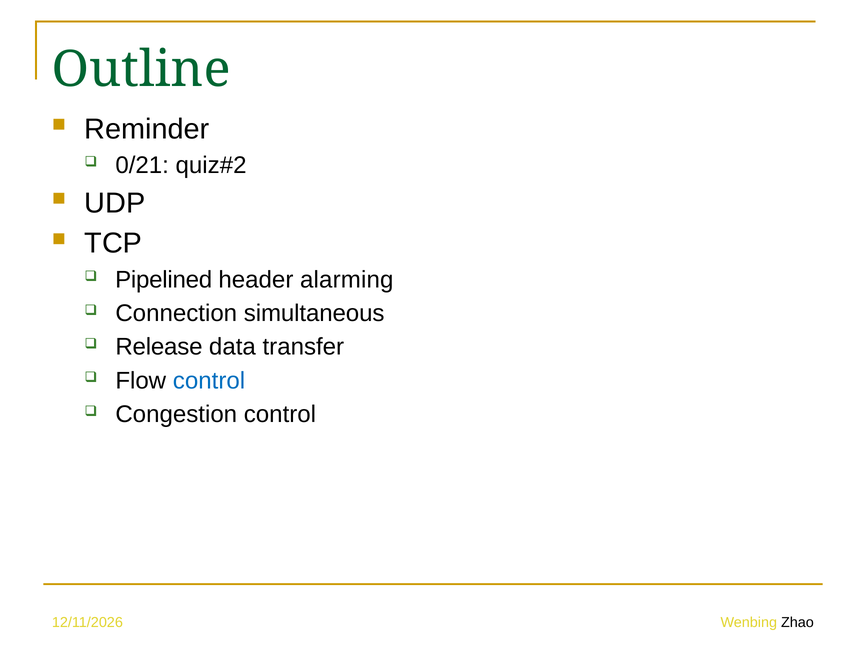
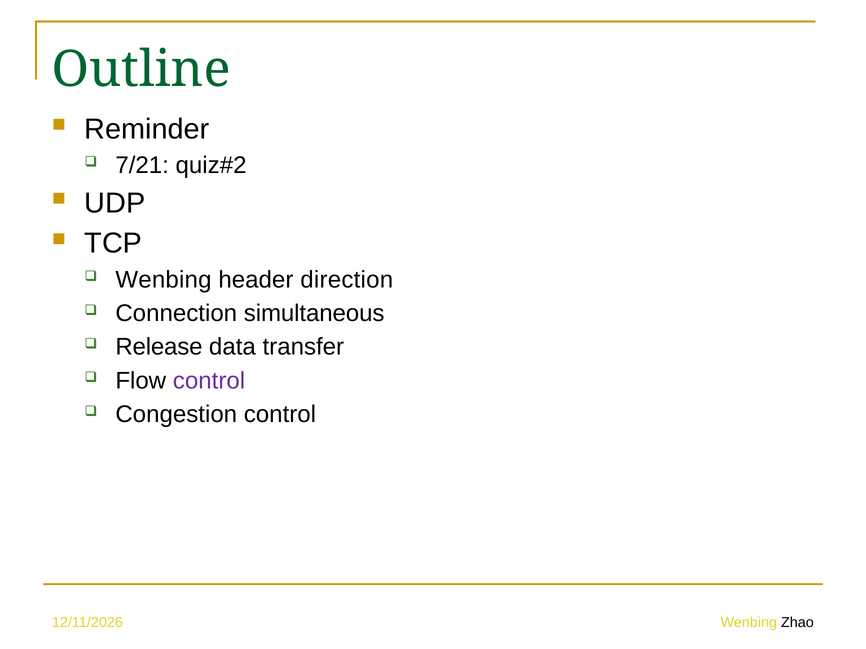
0/21: 0/21 -> 7/21 (142, 165)
Pipelined: Pipelined -> Wenbing (163, 280)
alarming: alarming -> direction (347, 280)
control colour: blue -> purple (209, 381)
